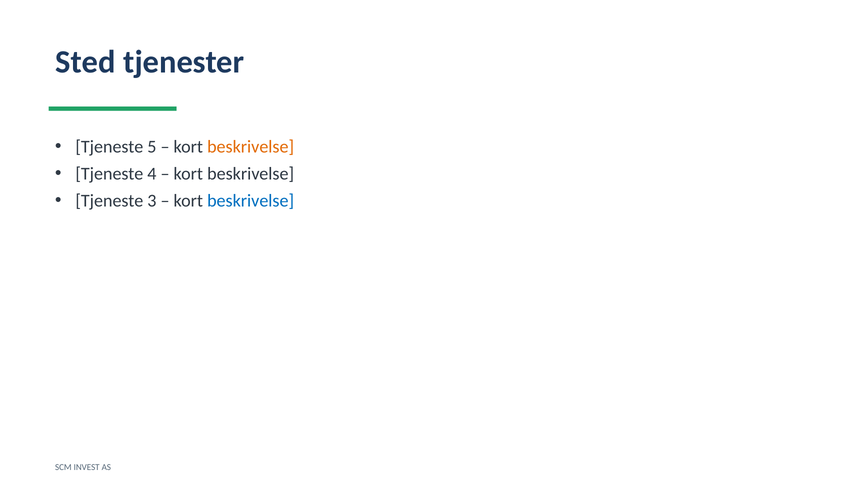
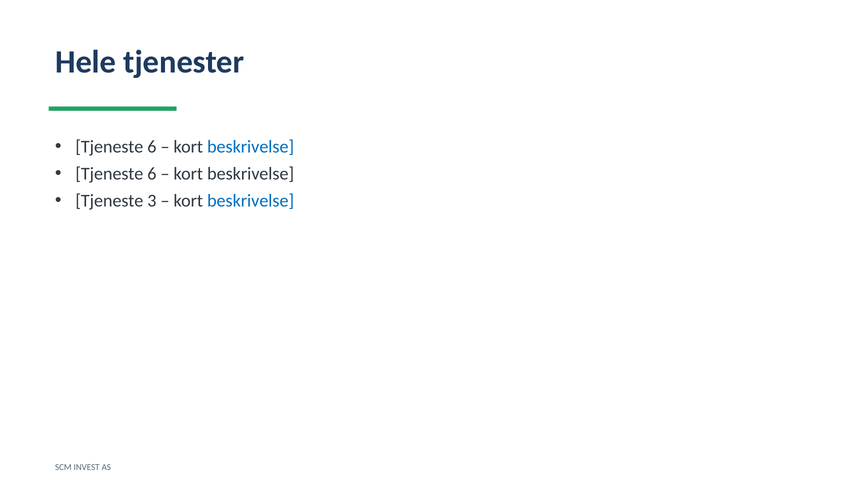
Sted: Sted -> Hele (86, 62)
5: 5 -> 6 (152, 147)
beskrivelse colour: orange -> blue (251, 147)
4: 4 -> 6 (152, 174)
